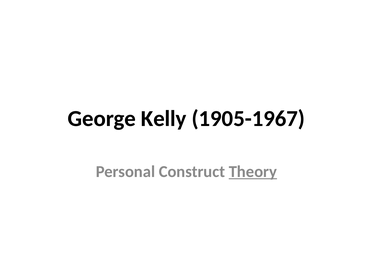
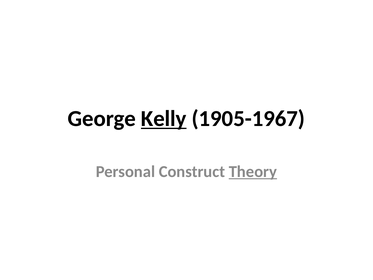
Kelly underline: none -> present (164, 118)
